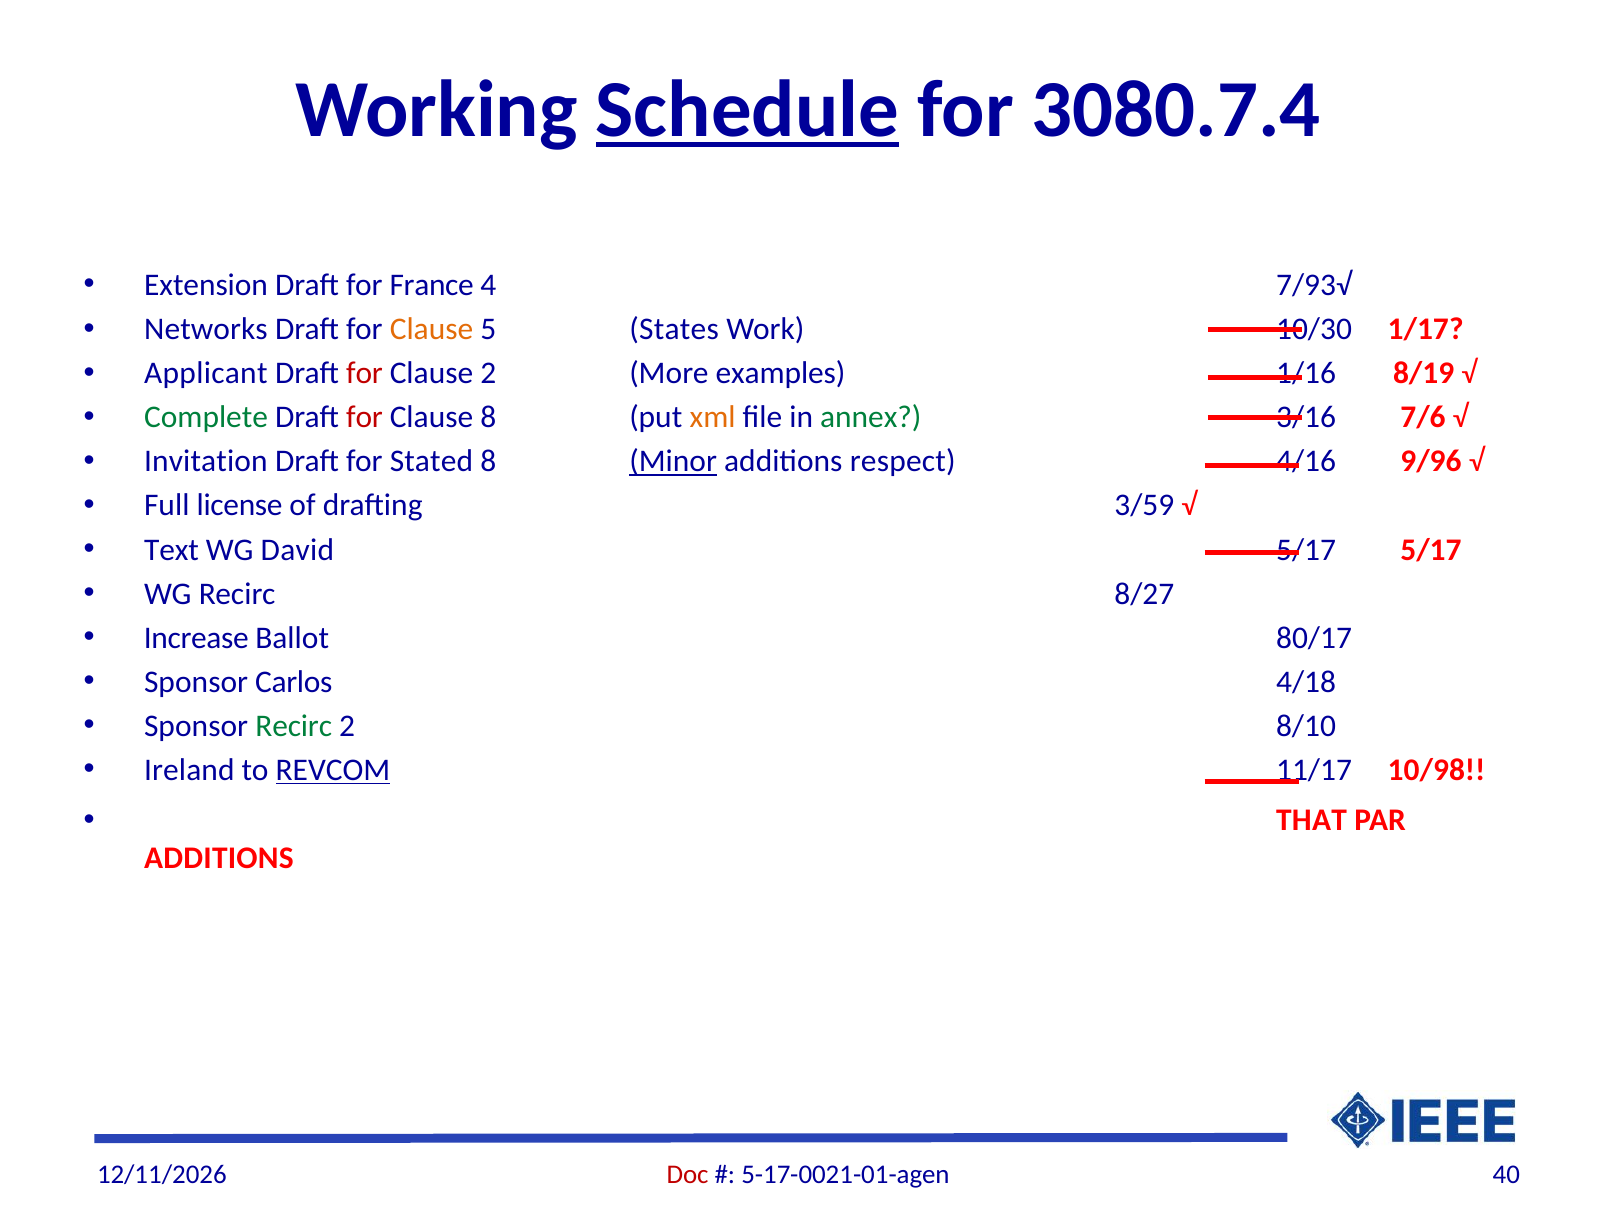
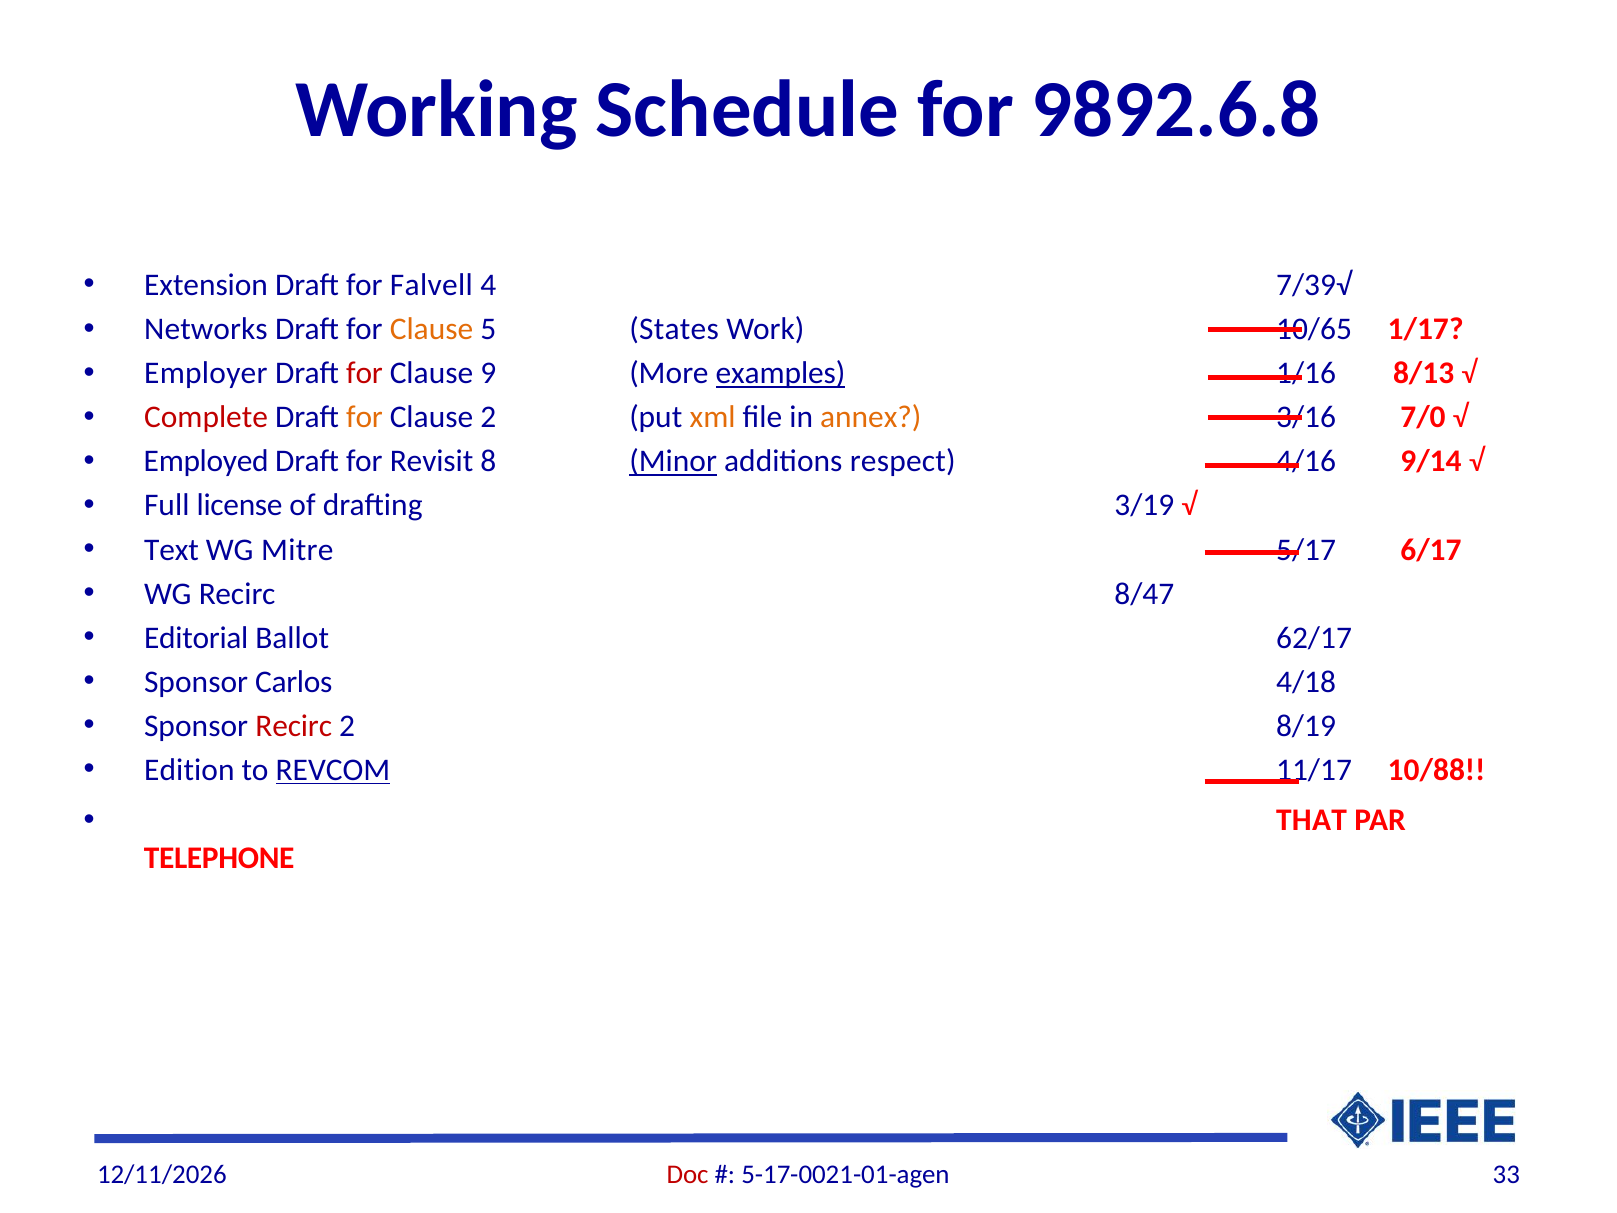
Schedule underline: present -> none (747, 110)
3080.7.4: 3080.7.4 -> 9892.6.8 (1176, 110)
France: France -> Falvell (431, 285)
7/93√: 7/93√ -> 7/39√ (1314, 285)
10/30: 10/30 -> 10/65 (1314, 329)
Applicant: Applicant -> Employer (206, 373)
Clause 2: 2 -> 9 (488, 373)
examples underline: none -> present (781, 373)
8/19: 8/19 -> 8/13 (1424, 373)
Complete colour: green -> red (206, 417)
for colour: red -> orange (365, 417)
Clause 8: 8 -> 2 (488, 417)
annex colour: green -> orange (871, 417)
7/6: 7/6 -> 7/0 (1423, 417)
Invitation: Invitation -> Employed (206, 461)
Stated: Stated -> Revisit (432, 461)
9/96: 9/96 -> 9/14 (1431, 461)
3/59: 3/59 -> 3/19 (1144, 505)
David: David -> Mitre (297, 550)
5/17 5/17: 5/17 -> 6/17 (1431, 550)
8/27: 8/27 -> 8/47 (1144, 594)
Increase: Increase -> Editorial (196, 638)
80/17: 80/17 -> 62/17 (1314, 638)
Recirc colour: green -> red (294, 726)
8/10: 8/10 -> 8/19 (1306, 726)
Ireland: Ireland -> Edition (189, 770)
10/98: 10/98 -> 10/88 (1437, 770)
ADDITIONS: ADDITIONS -> TELEPHONE (219, 858)
40: 40 -> 33 (1506, 1174)
